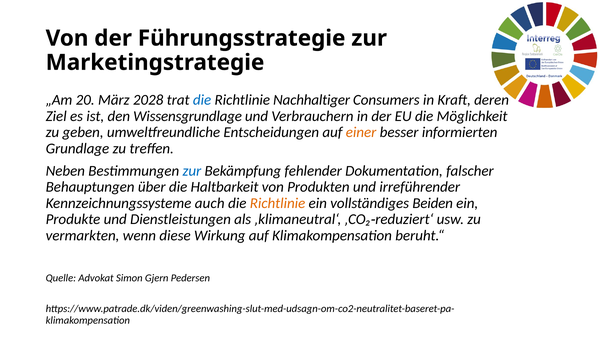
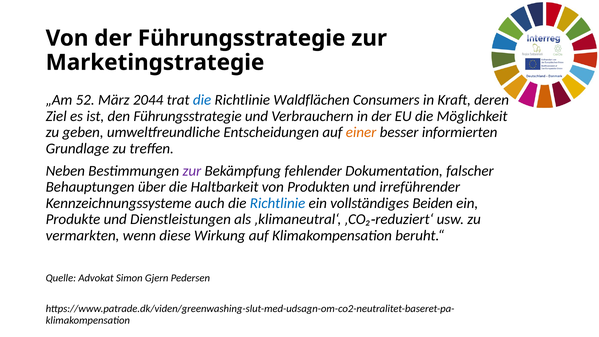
20: 20 -> 52 (85, 100)
2028: 2028 -> 2044 (148, 100)
Nachhaltiger: Nachhaltiger -> Waldflächen (312, 100)
den Wissensgrundlage: Wissensgrundlage -> Führungsstrategie (188, 116)
zur colour: blue -> purple (192, 171)
Richtlinie colour: orange -> blue (278, 203)
